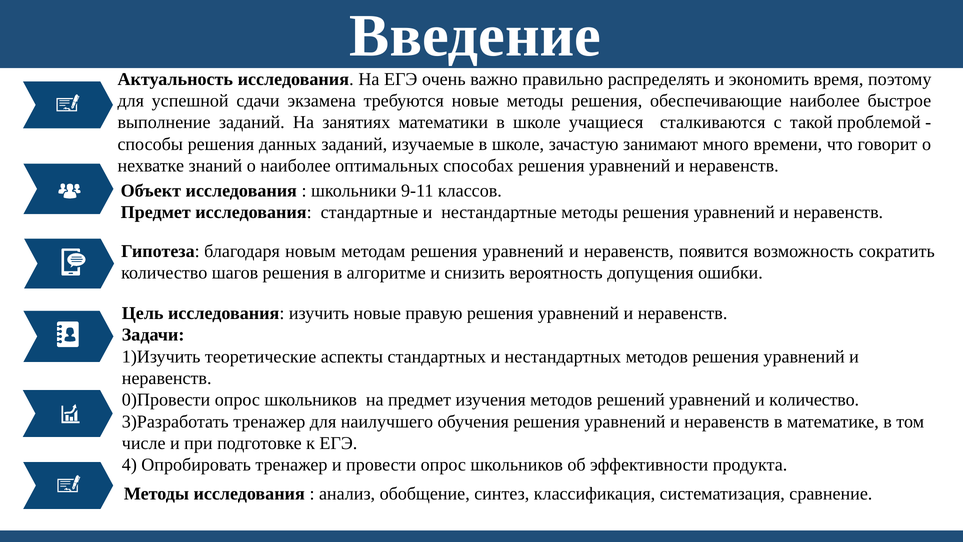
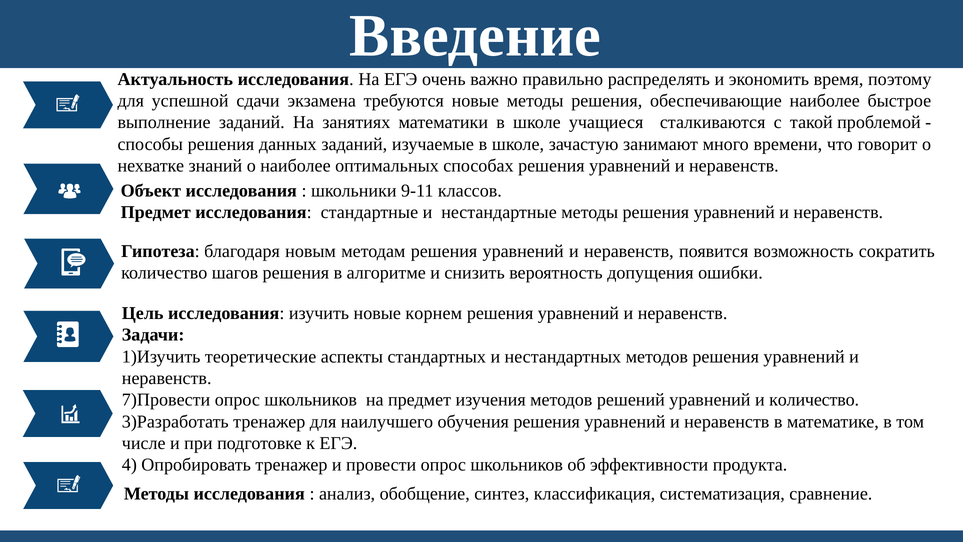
правую: правую -> корнем (434, 313)
0)Провести: 0)Провести -> 7)Провести (166, 400)
